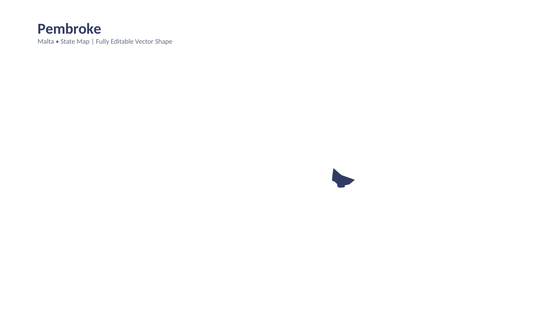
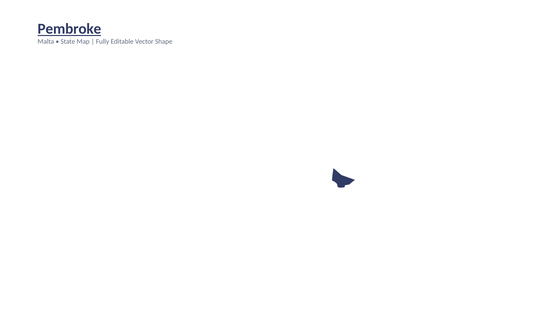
Pembroke underline: none -> present (69, 29)
